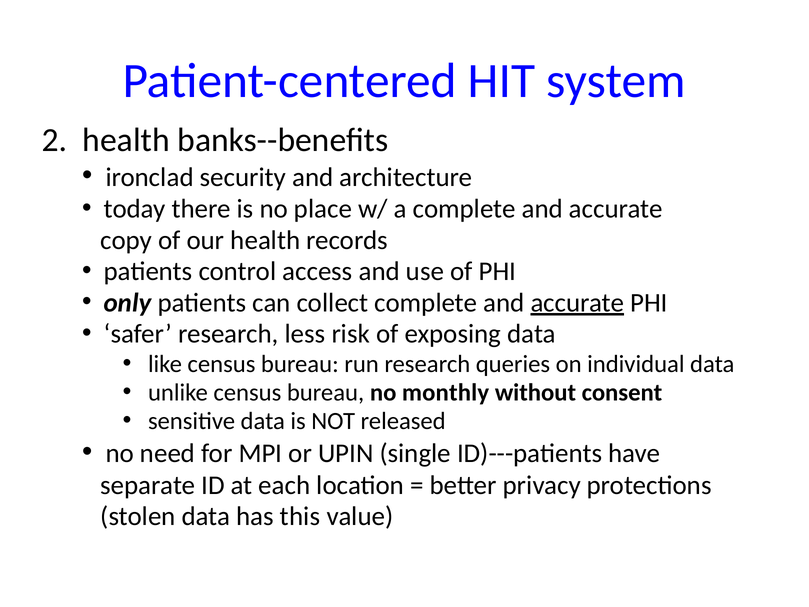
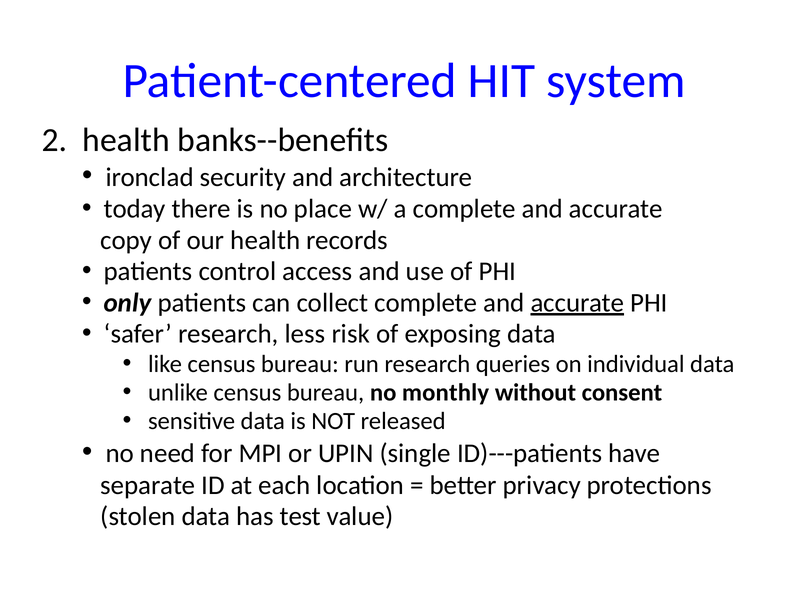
this: this -> test (300, 516)
